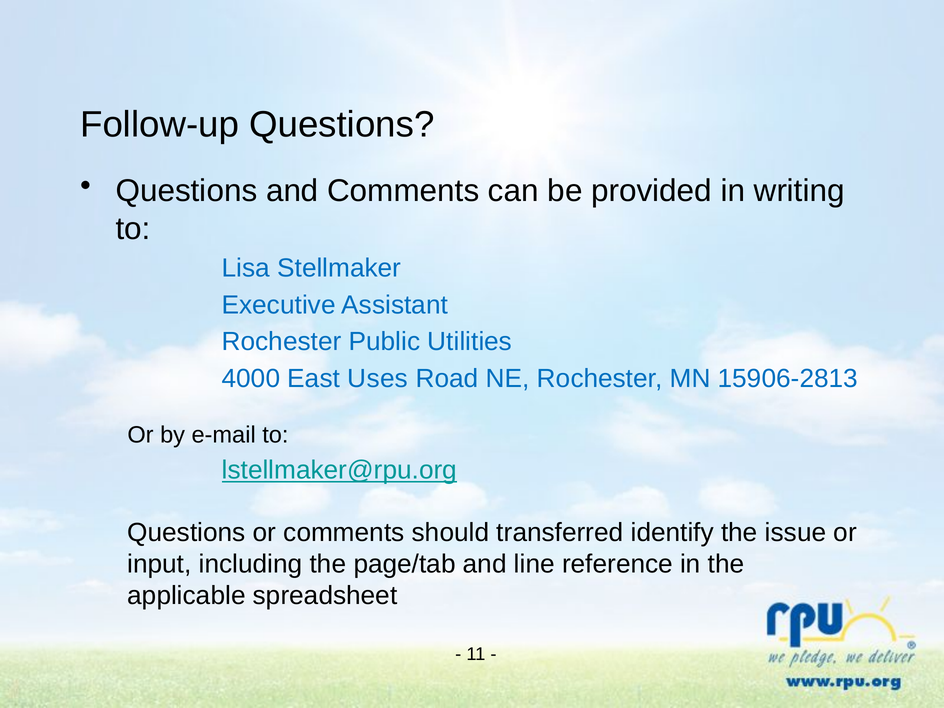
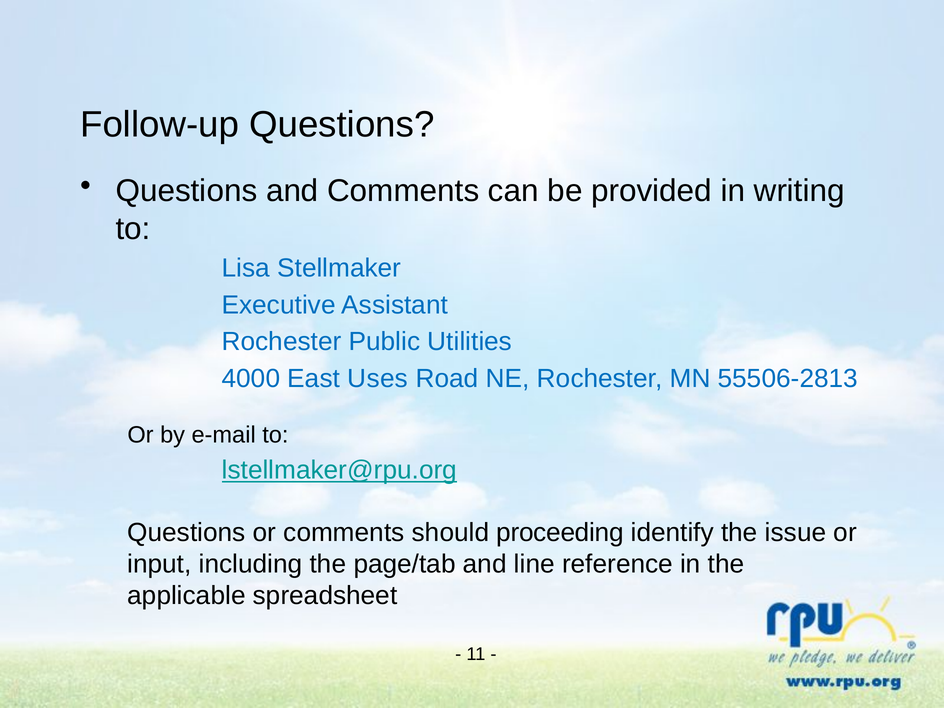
15906-2813: 15906-2813 -> 55506-2813 (788, 378)
transferred: transferred -> proceeding (560, 533)
